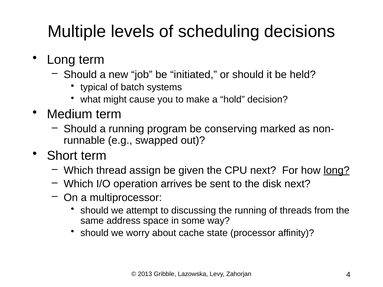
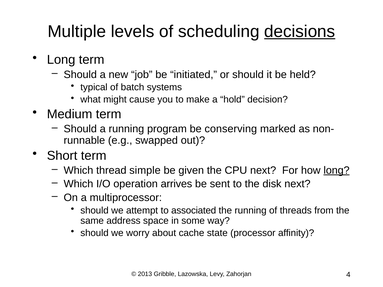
decisions underline: none -> present (300, 31)
assign: assign -> simple (145, 170)
discussing: discussing -> associated (194, 211)
